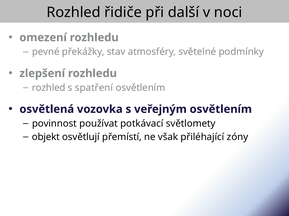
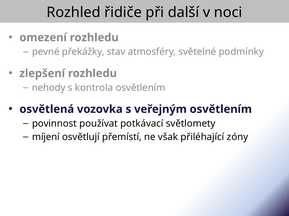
rozhled: rozhled -> nehody (49, 88)
spatření: spatření -> kontrola (94, 88)
objekt: objekt -> míjení (46, 137)
